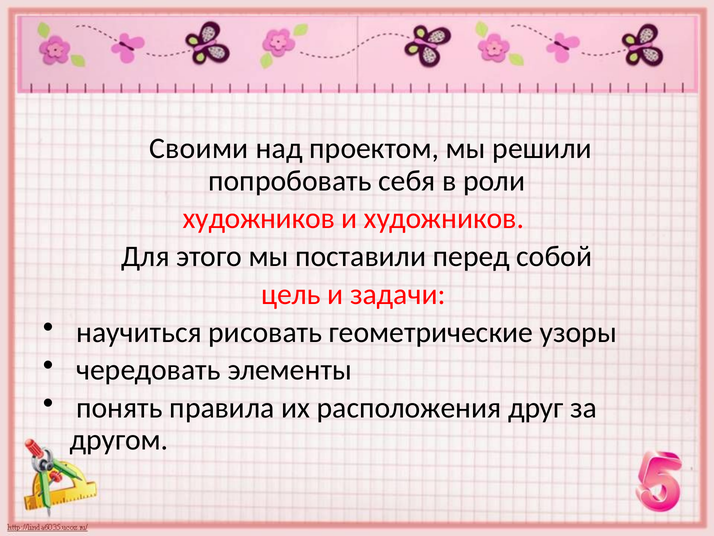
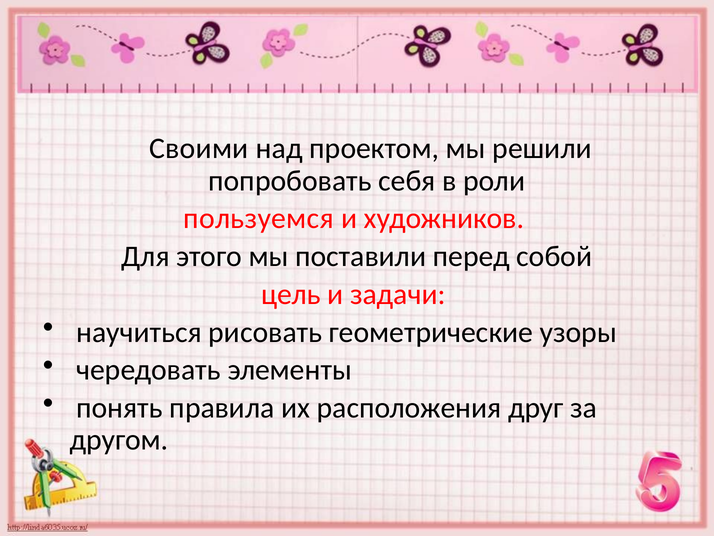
художников: художников -> пользуемся (259, 218)
